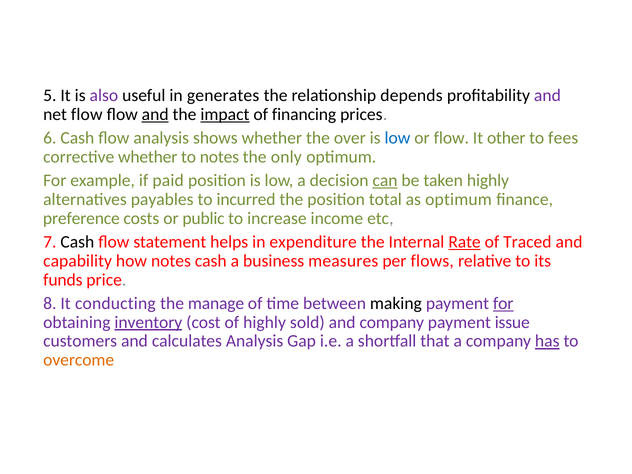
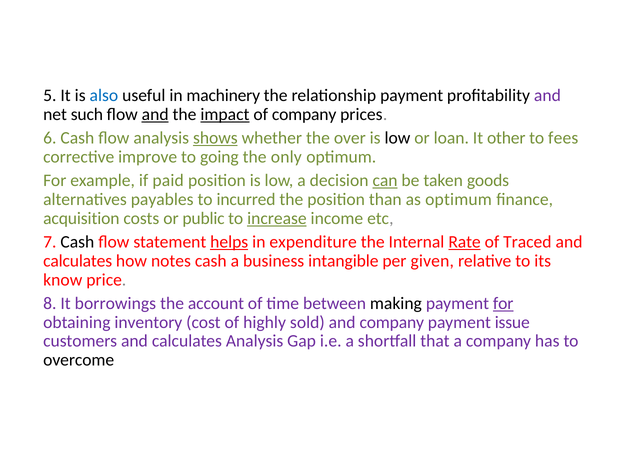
also colour: purple -> blue (104, 95)
generates: generates -> machinery (223, 95)
relationship depends: depends -> payment (412, 95)
net flow: flow -> such (87, 114)
of financing: financing -> company (304, 114)
shows underline: none -> present (215, 138)
low colour: blue -> black (397, 138)
or flow: flow -> loan (451, 138)
corrective whether: whether -> improve (148, 157)
to notes: notes -> going (219, 157)
taken highly: highly -> goods (488, 180)
total: total -> than (385, 199)
preference: preference -> acquisition (81, 218)
increase underline: none -> present (277, 218)
helps underline: none -> present (229, 242)
capability: capability -> calculates (78, 261)
measures: measures -> intangible (343, 261)
flows: flows -> given (432, 261)
funds: funds -> know (63, 280)
conducting: conducting -> borrowings (115, 303)
manage: manage -> account (216, 303)
inventory underline: present -> none (148, 322)
has underline: present -> none (547, 341)
overcome colour: orange -> black (79, 360)
